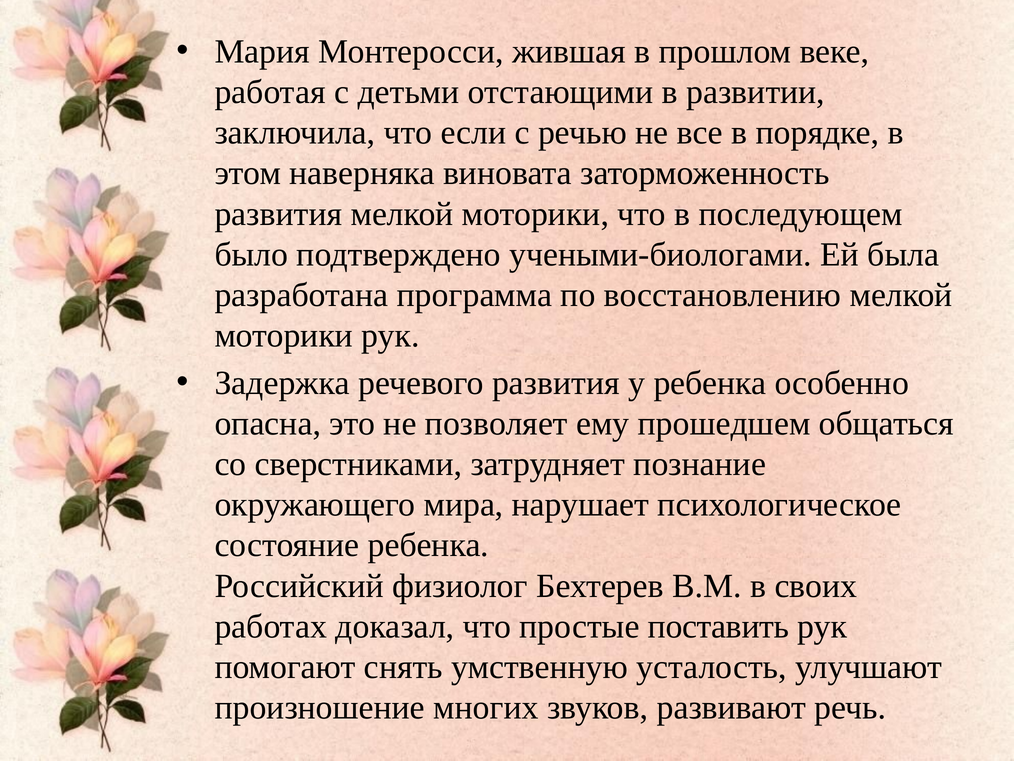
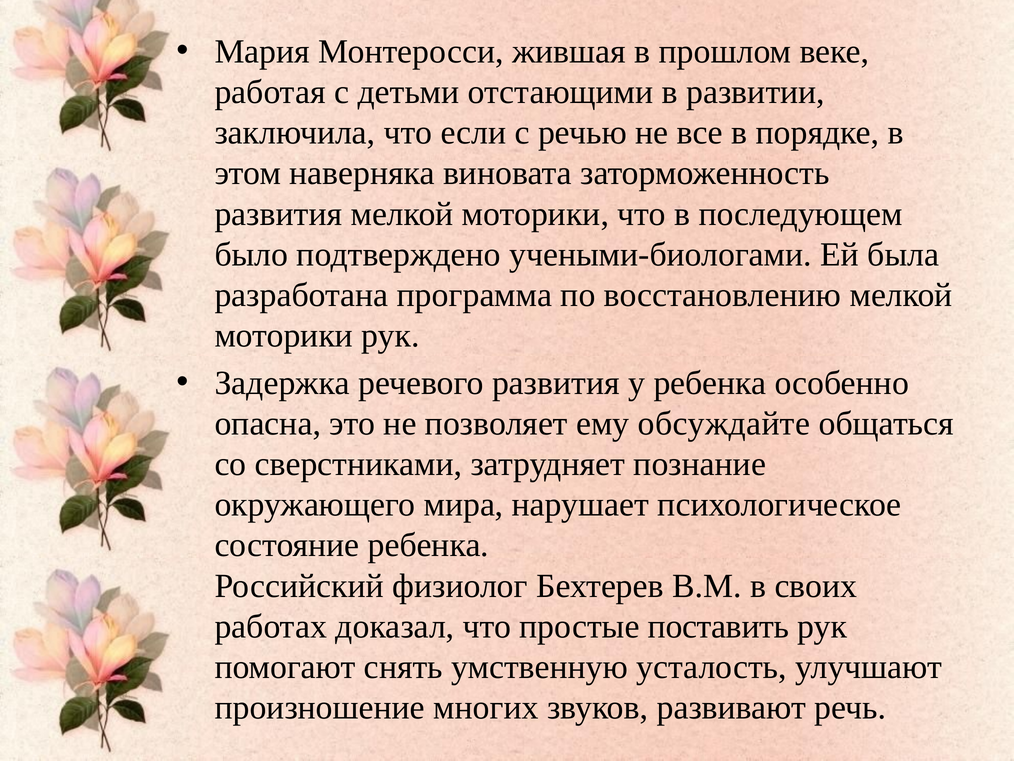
прошедшем: прошедшем -> обсуждайте (724, 423)
